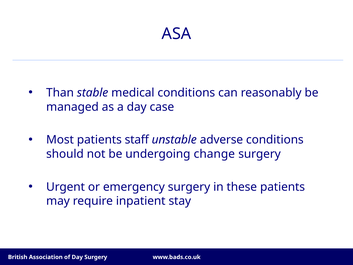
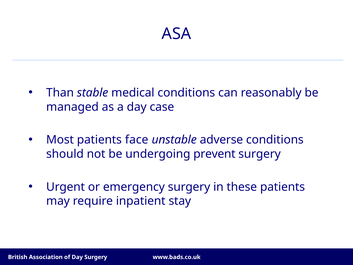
staff: staff -> face (137, 140)
change: change -> prevent (214, 154)
